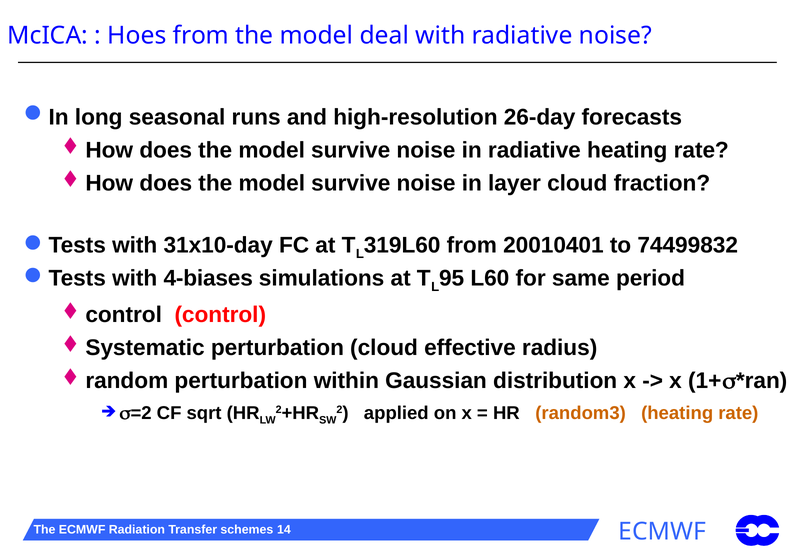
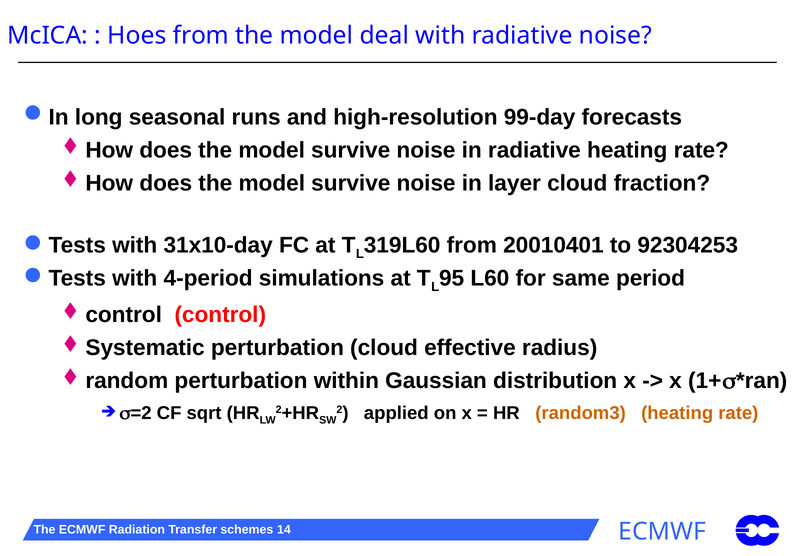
26-day: 26-day -> 99-day (540, 117)
74499832: 74499832 -> 92304253 (688, 245)
4-biases: 4-biases -> 4-period (208, 278)
